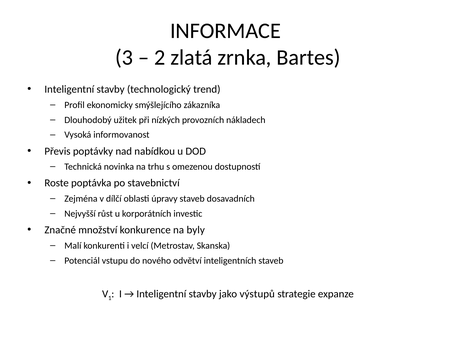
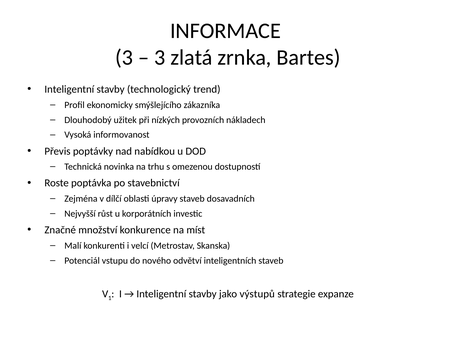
2: 2 -> 3 (160, 57)
byly: byly -> míst (196, 230)
